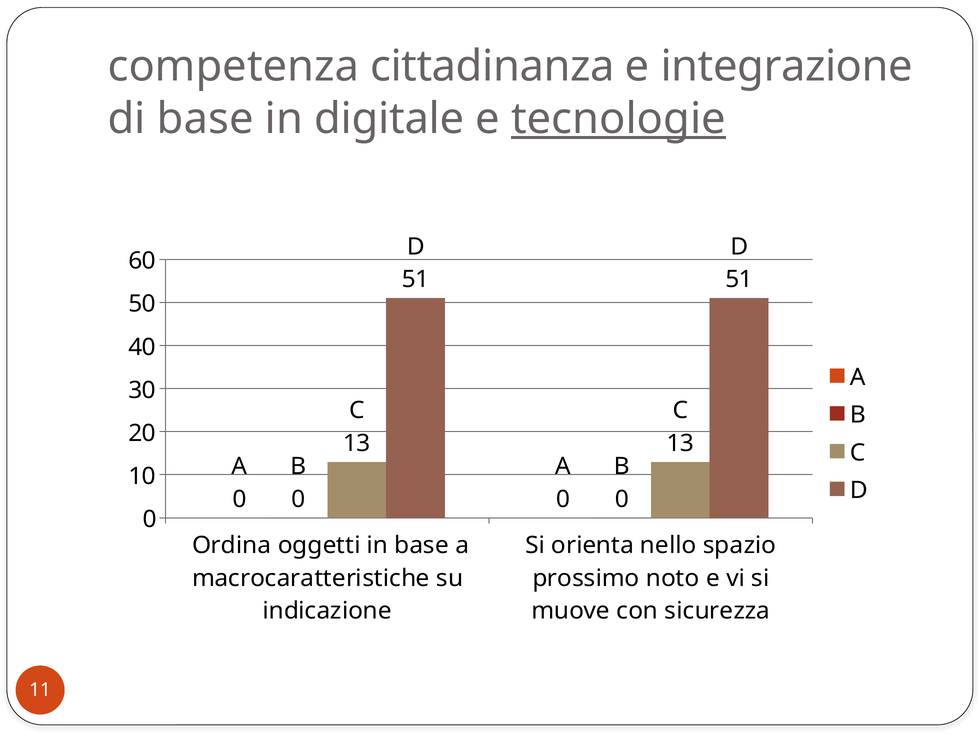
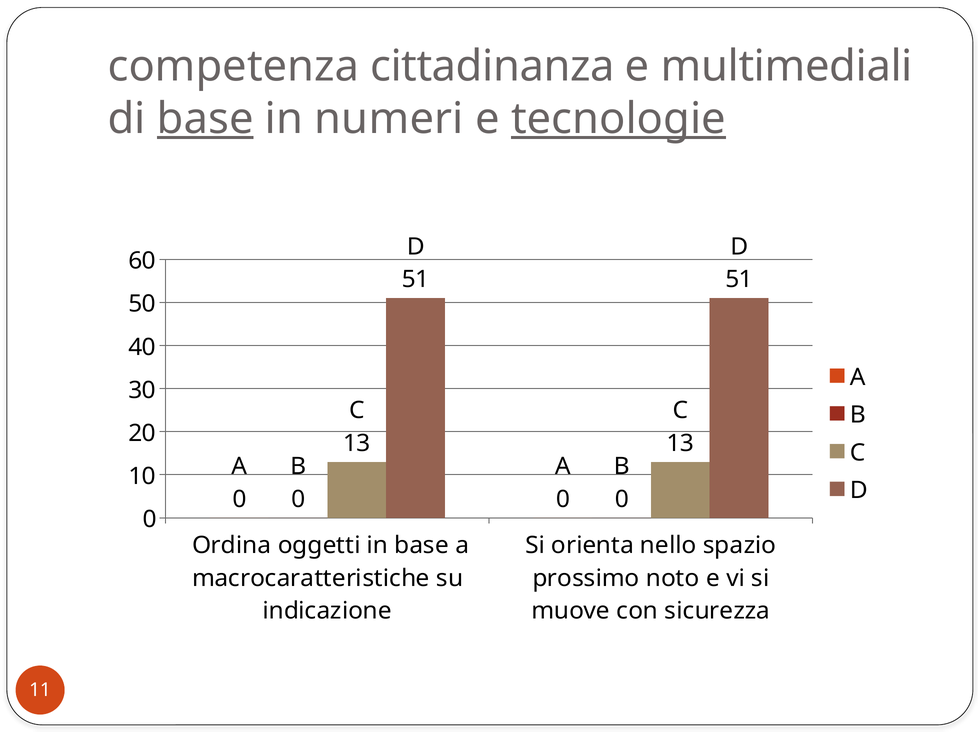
integrazione: integrazione -> multimediali (787, 66)
base underline: none -> present (205, 119)
digitale: digitale -> numeri (389, 119)
